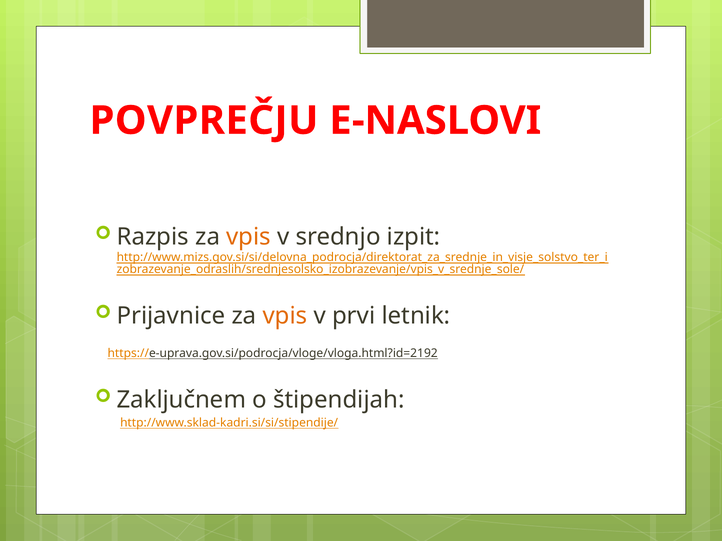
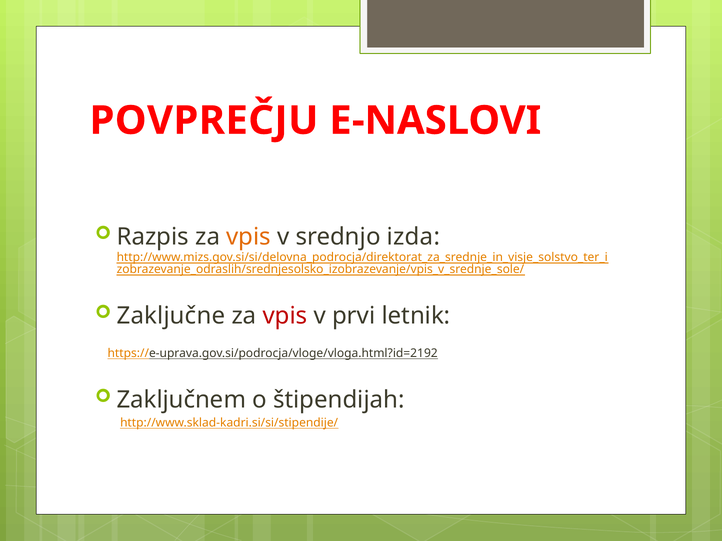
izpit: izpit -> izda (413, 237)
Prijavnice: Prijavnice -> Zaključne (171, 316)
vpis colour: orange -> red (285, 316)
